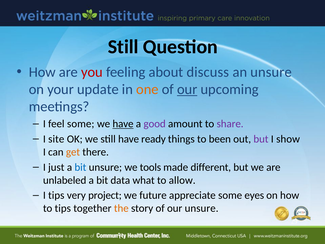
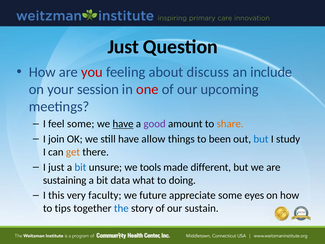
Still: Still -> Just (123, 47)
an unsure: unsure -> include (271, 72)
update: update -> session (98, 89)
one colour: orange -> red (147, 89)
our underline: present -> none (187, 89)
share colour: purple -> orange (230, 124)
site: site -> join (56, 139)
ready: ready -> allow (153, 139)
but colour: purple -> blue (261, 139)
show: show -> study (288, 139)
unlabeled: unlabeled -> sustaining (65, 180)
allow: allow -> doing (182, 180)
I tips: tips -> this (56, 195)
project: project -> faculty (105, 195)
the colour: orange -> blue (121, 208)
our unsure: unsure -> sustain (202, 208)
